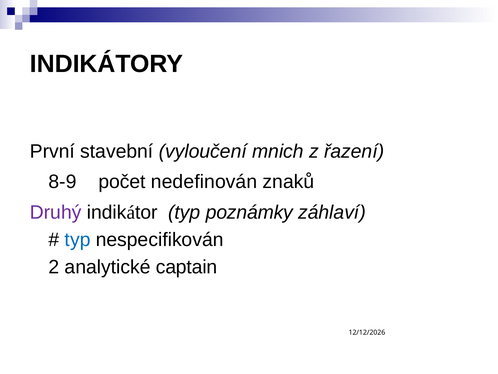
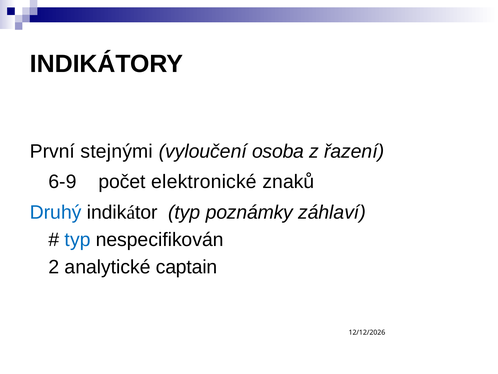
stavební: stavební -> stejnými (117, 151)
mnich: mnich -> osoba (278, 151)
8-9: 8-9 -> 6-9 (63, 182)
nedefinován: nedefinován -> elektronické (204, 182)
Druhý colour: purple -> blue (56, 212)
